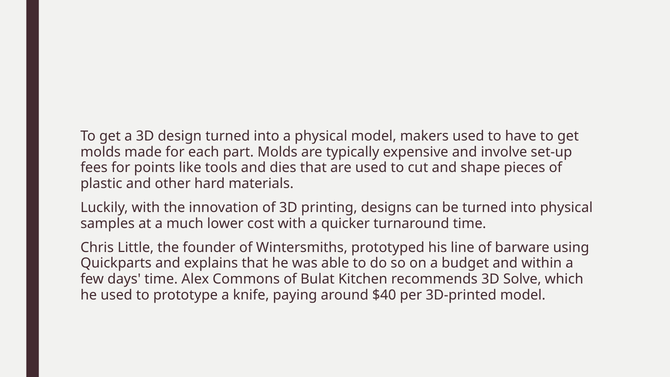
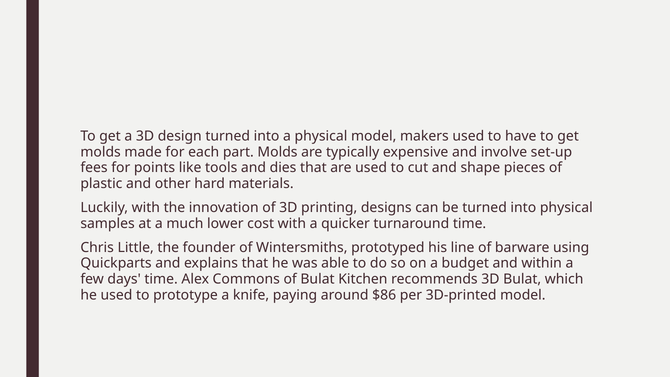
3D Solve: Solve -> Bulat (522, 279)
$40: $40 -> $86 (384, 295)
